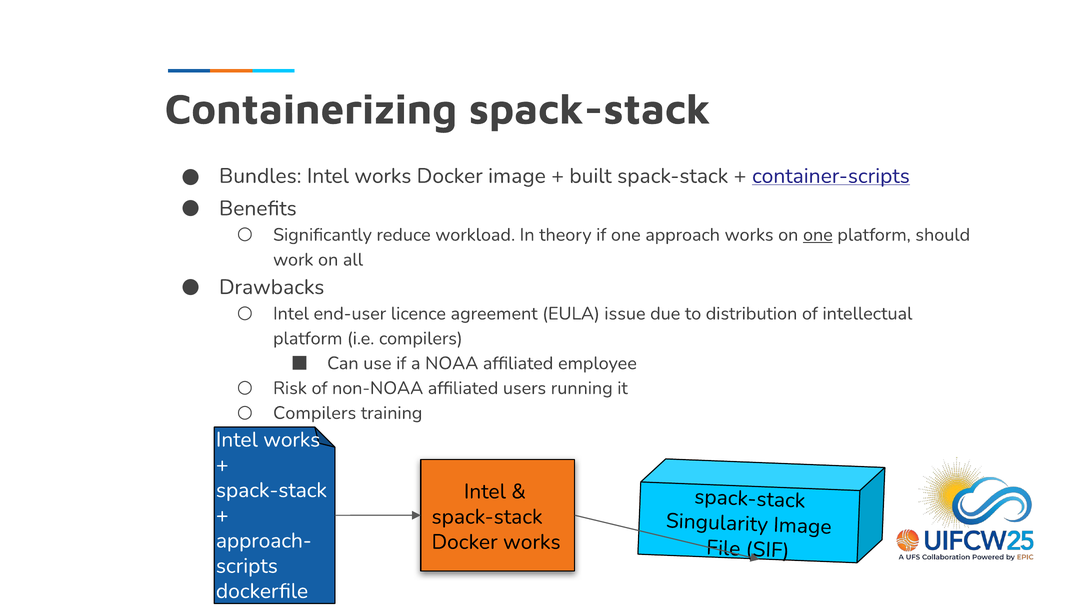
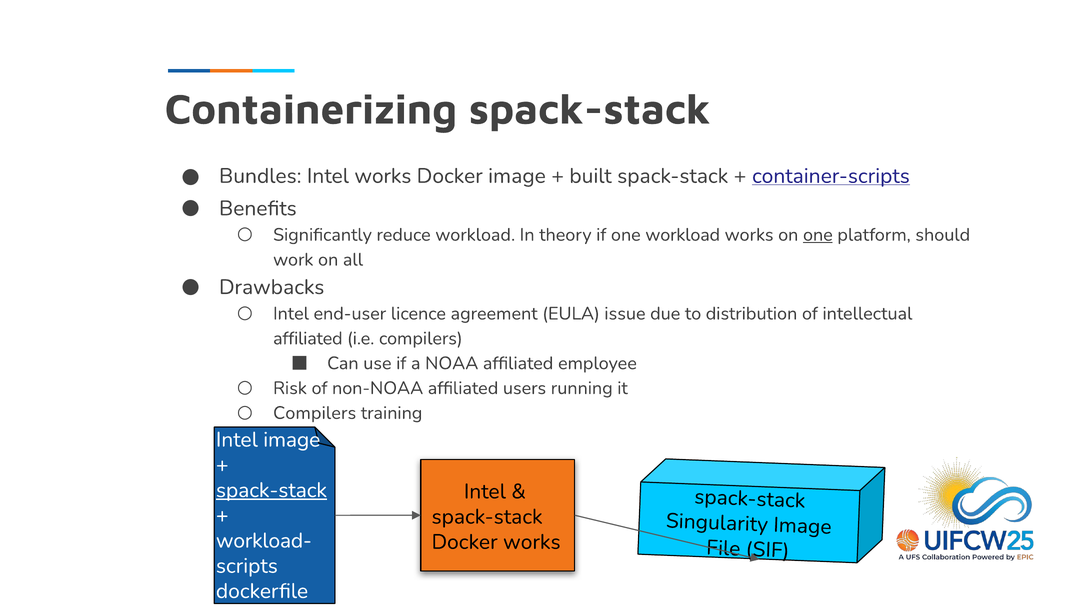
one approach: approach -> workload (683, 235)
platform: platform -> affiliated (308, 338)
works: works -> image (292, 440)
spack-stack underline: none -> present (271, 490)
approach-: approach- -> workload- (264, 541)
